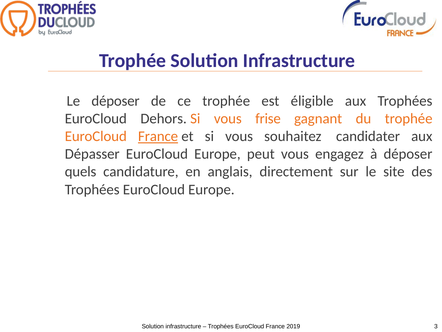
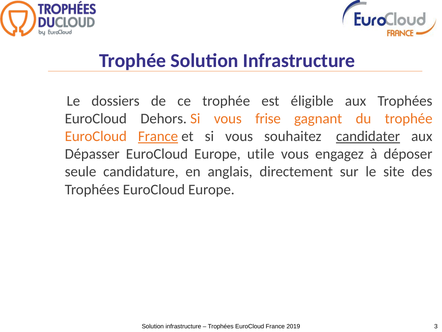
déposer: déposer -> dossiers (116, 101)
candidater underline: none -> present (368, 136)
peut: peut -> utile (261, 154)
quels: quels -> seule (81, 172)
